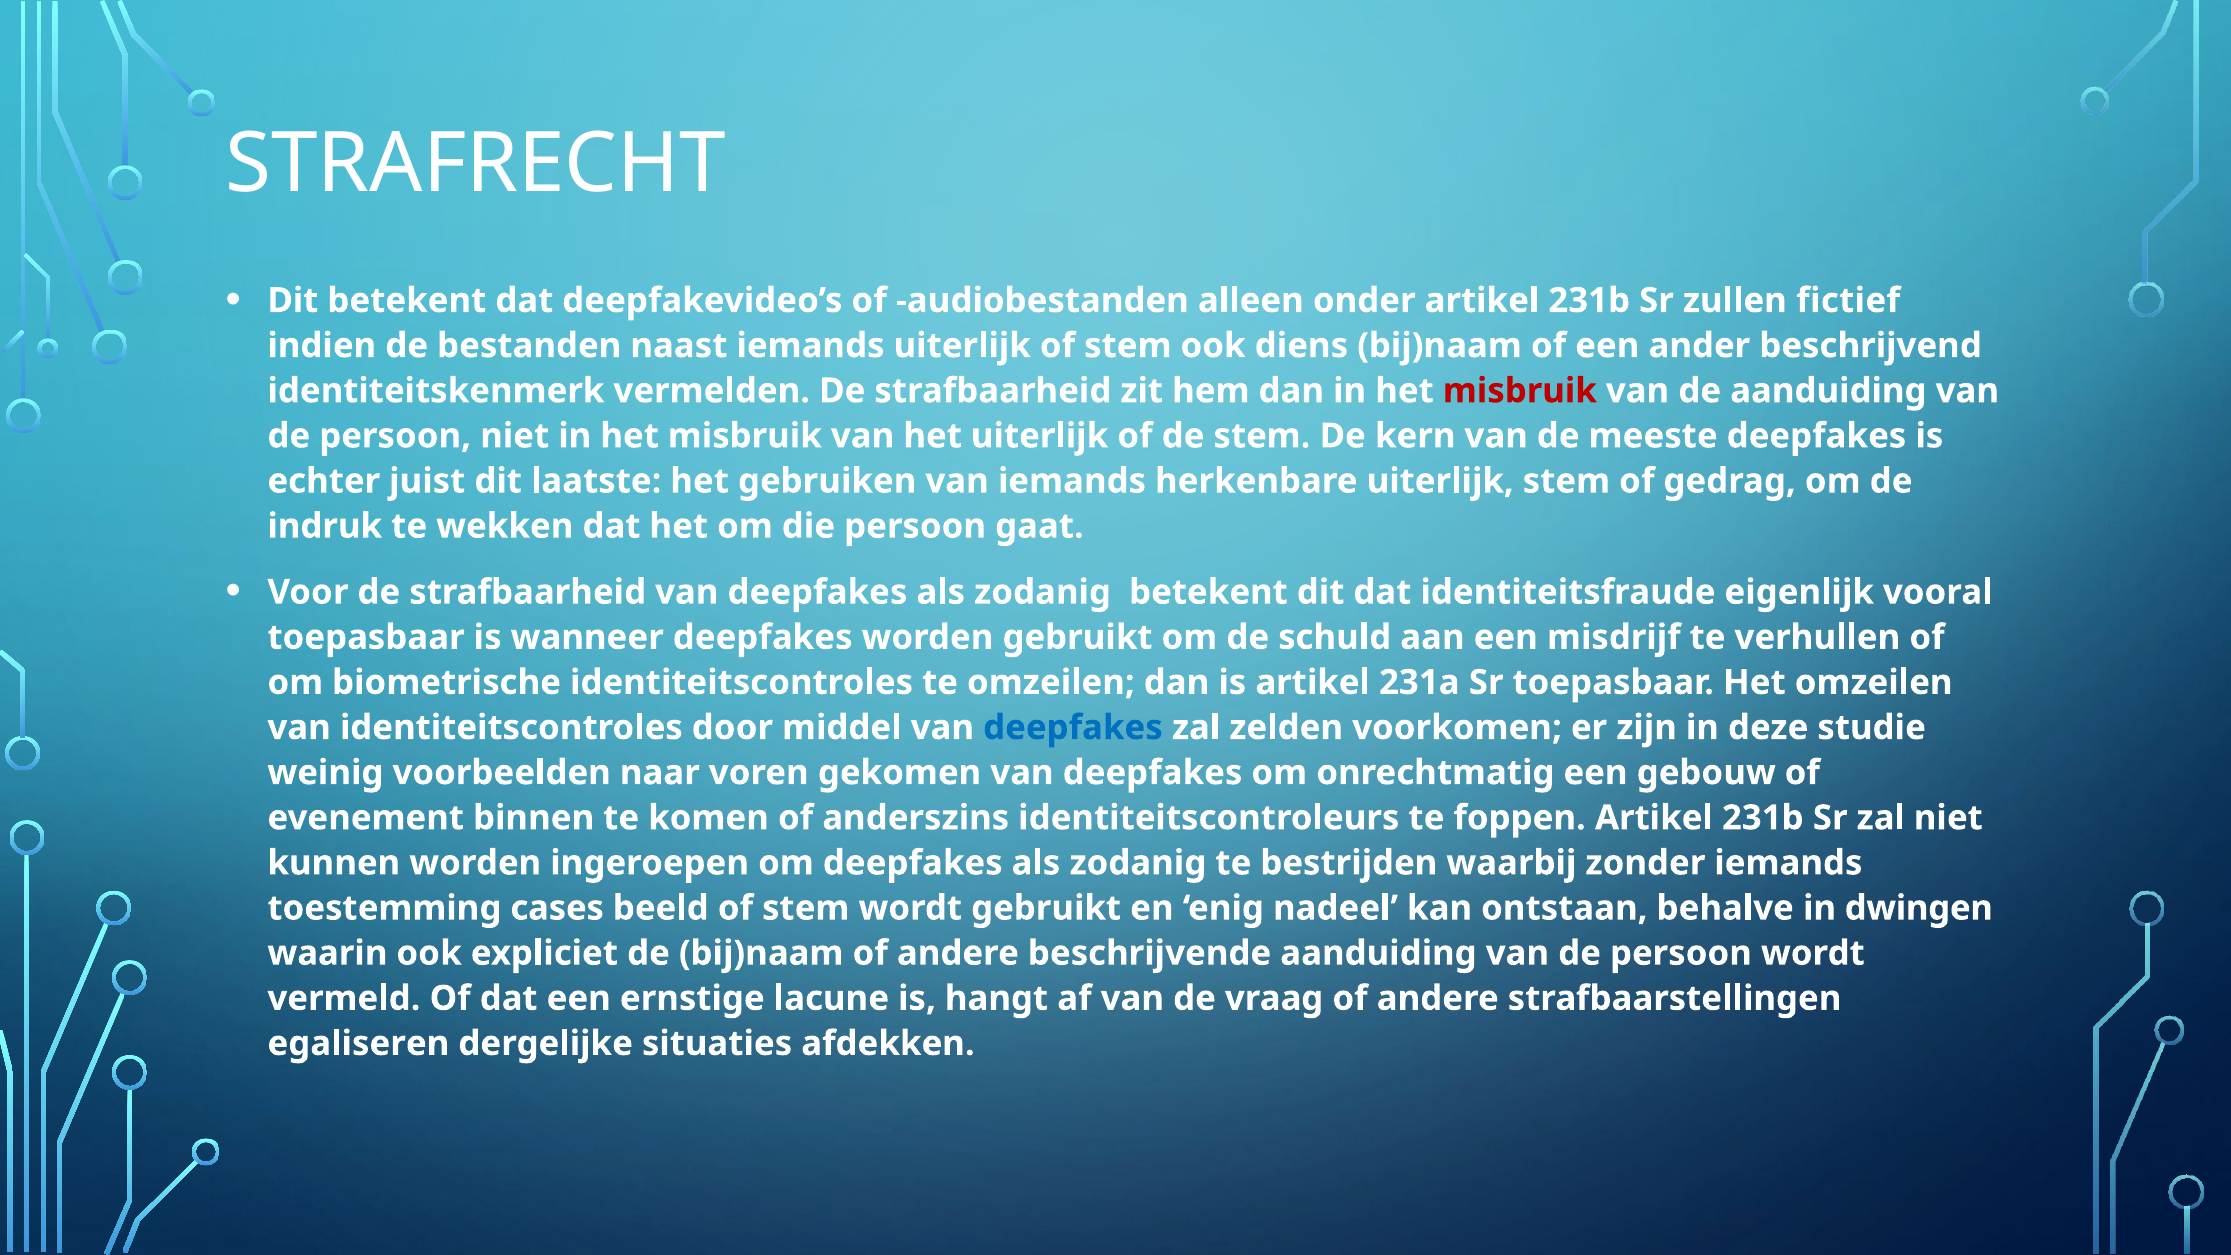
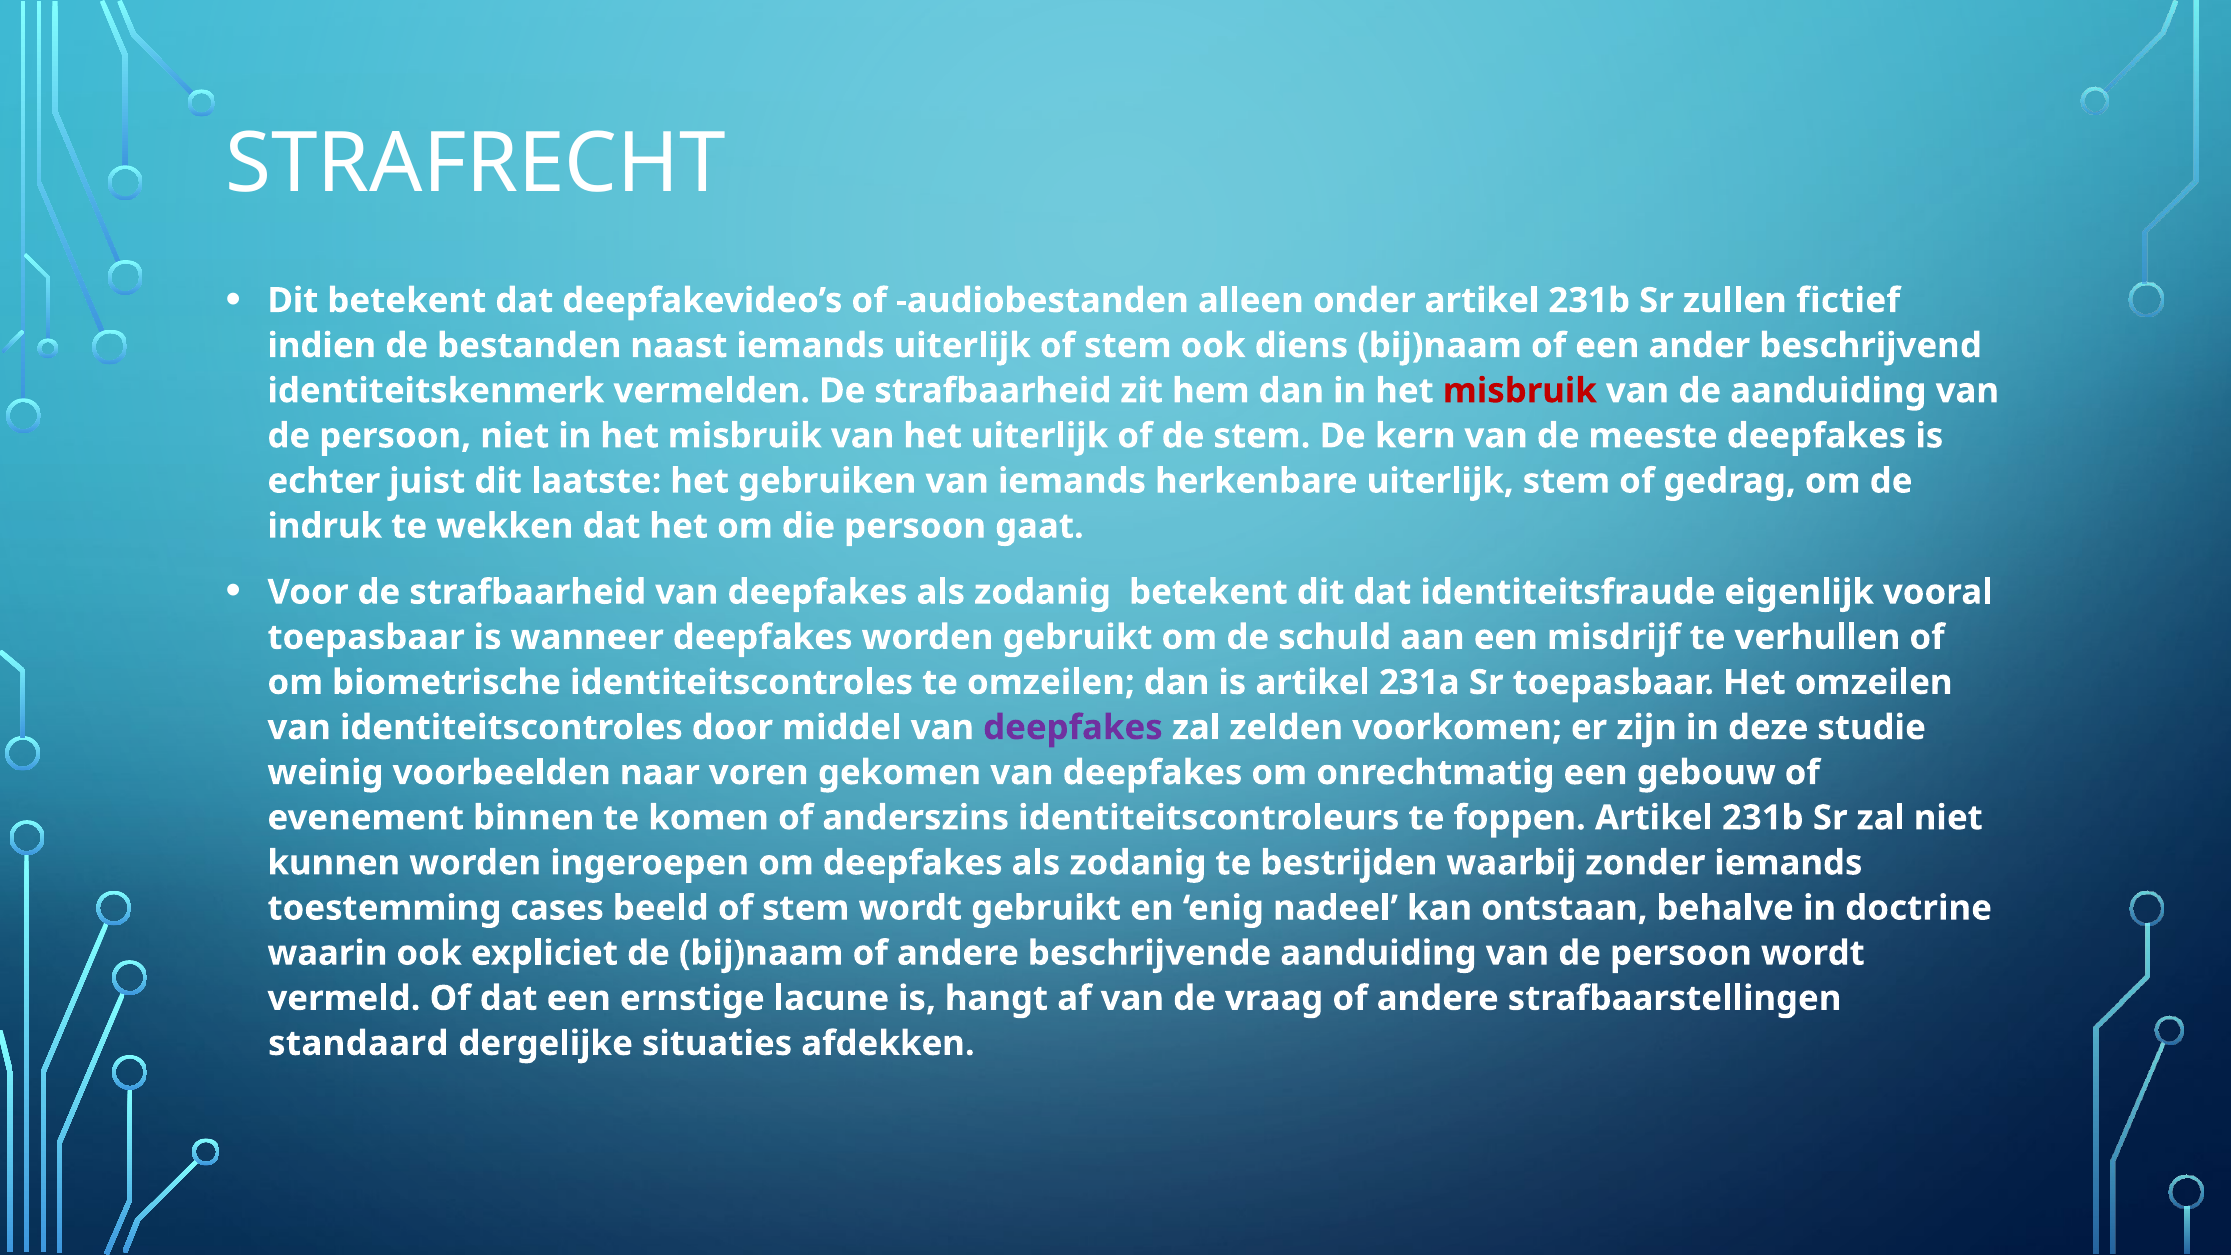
deepfakes colour: blue -> purple (1073, 728)
dwingen: dwingen -> doctrine (1919, 908)
egaliseren: egaliseren -> standaard (358, 1043)
